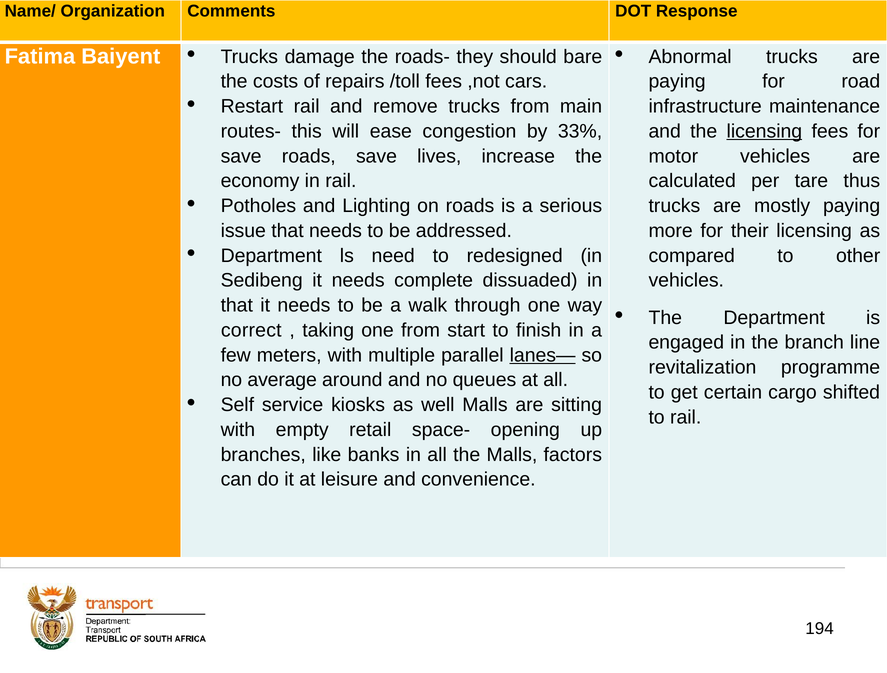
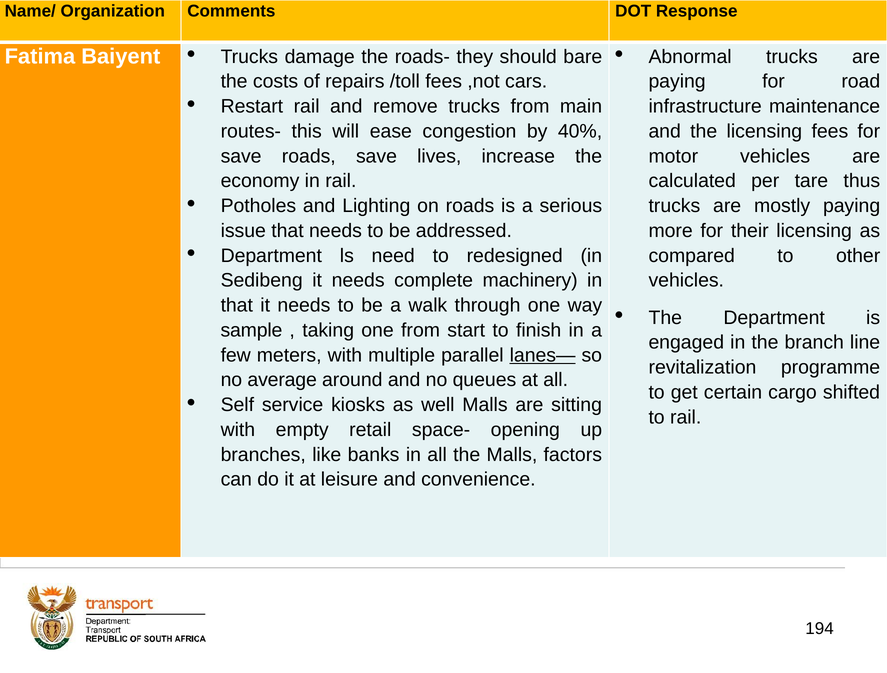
33%: 33% -> 40% (580, 131)
licensing underline: present -> none (764, 131)
dissuaded: dissuaded -> machinery (530, 281)
correct: correct -> sample (251, 330)
